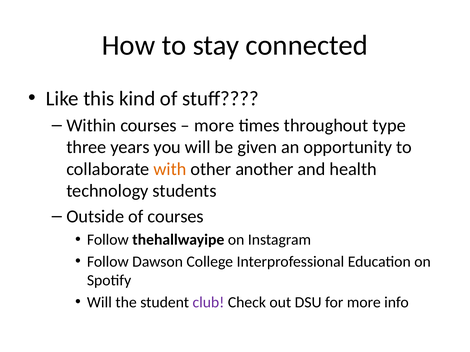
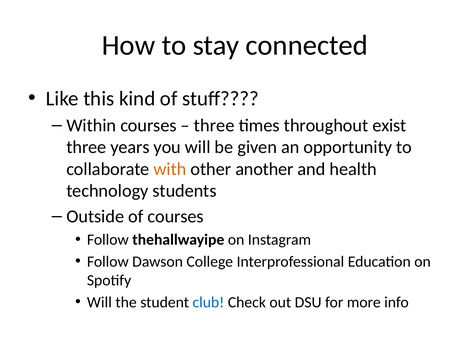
more: more -> three (214, 126)
type: type -> exist (389, 126)
club colour: purple -> blue (208, 303)
